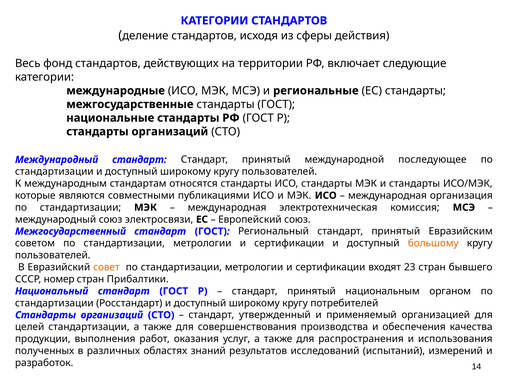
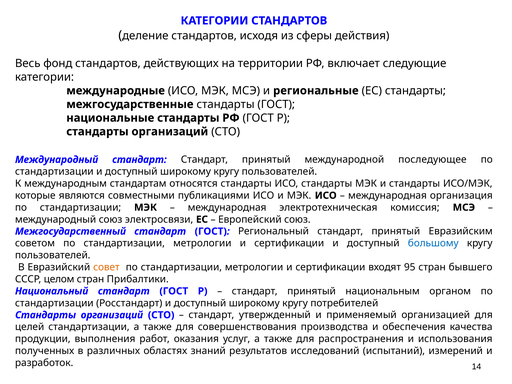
большому colour: orange -> blue (433, 243)
23: 23 -> 95 (410, 267)
номер: номер -> целом (59, 279)
